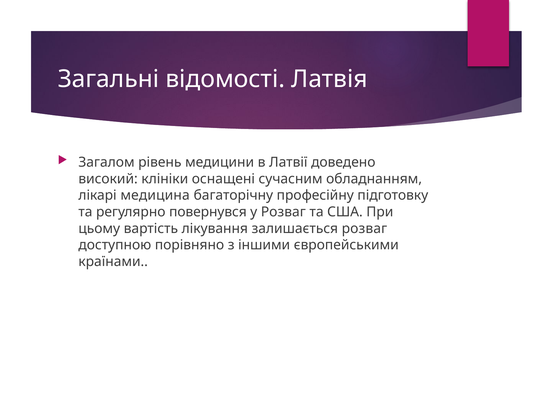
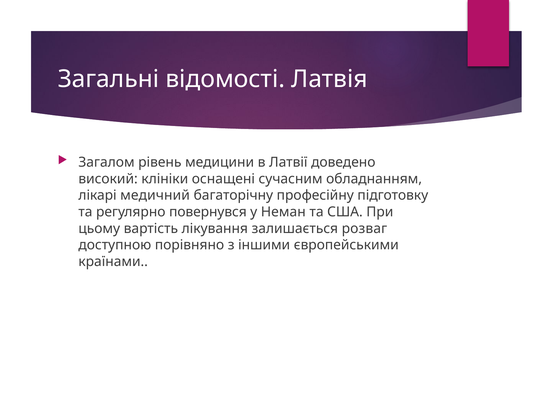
медицина: медицина -> медичний (155, 195)
у Розваг: Розваг -> Неман (283, 212)
